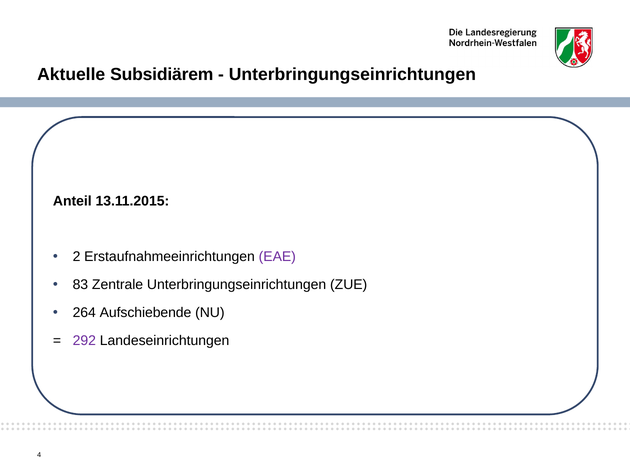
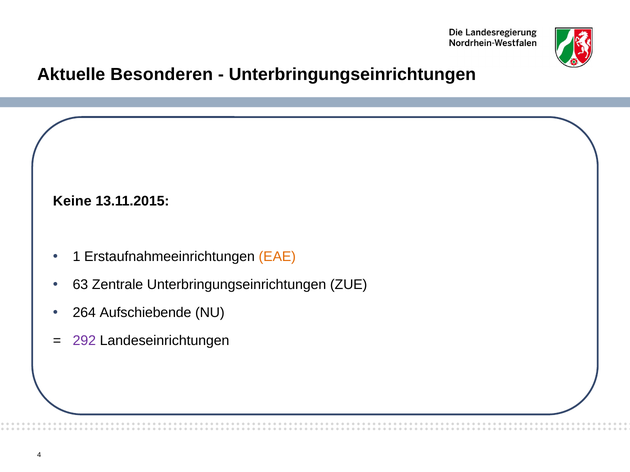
Subsidiärem: Subsidiärem -> Besonderen (162, 74)
Anteil: Anteil -> Keine (72, 201)
2: 2 -> 1 (77, 257)
EAE colour: purple -> orange (277, 257)
83: 83 -> 63 (80, 285)
